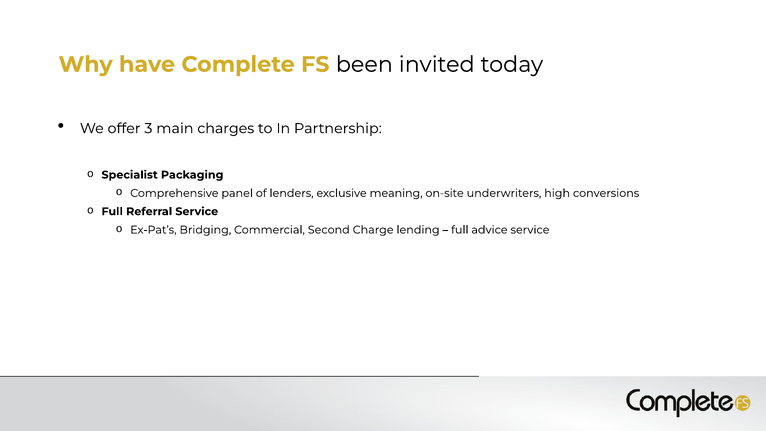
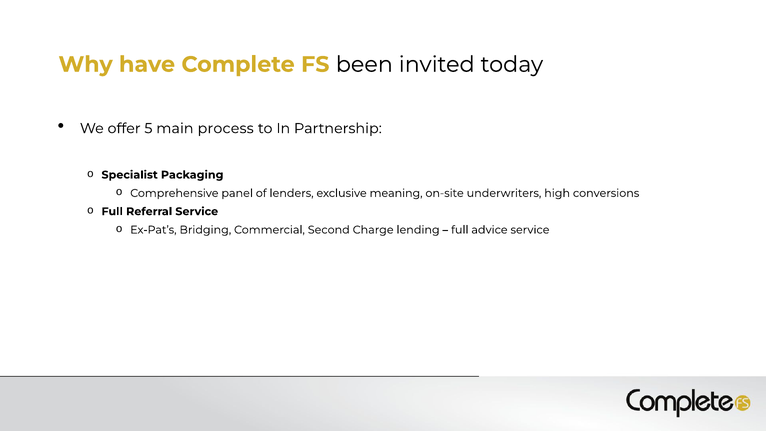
3: 3 -> 5 (148, 128)
charges: charges -> process (226, 128)
